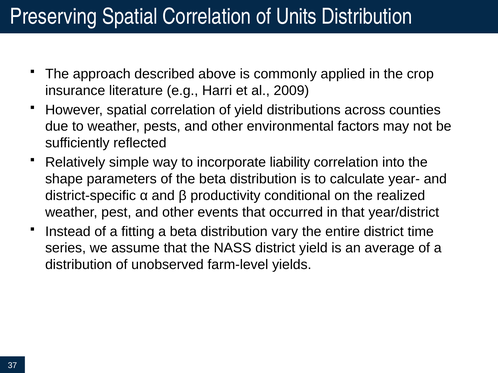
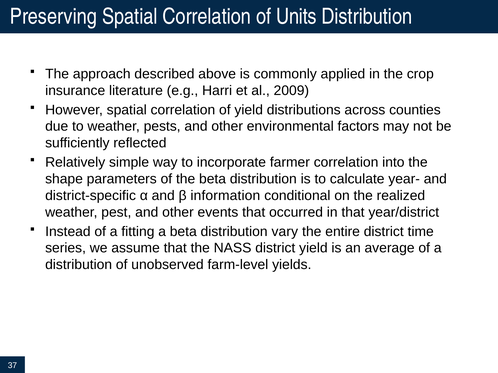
liability: liability -> farmer (290, 163)
productivity: productivity -> information (225, 196)
